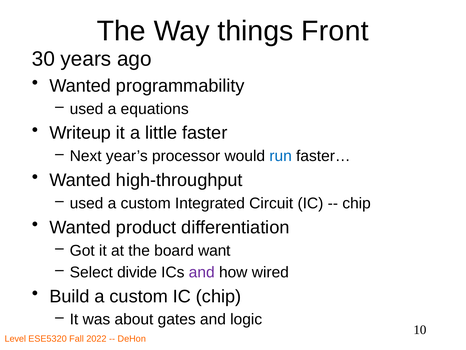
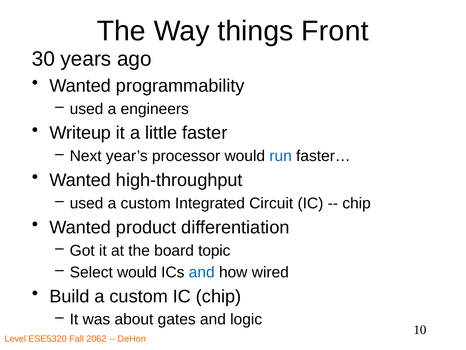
equations: equations -> engineers (155, 109)
want: want -> topic (214, 250)
Select divide: divide -> would (137, 272)
and colour: purple -> blue (202, 272)
2022: 2022 -> 2062 (96, 338)
